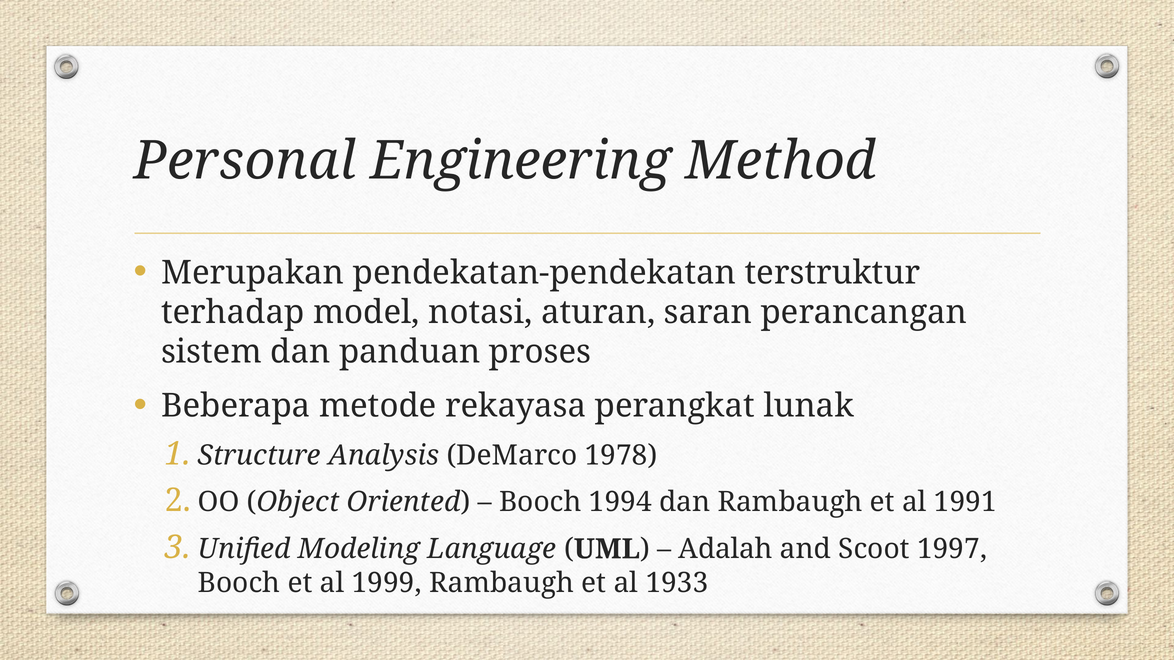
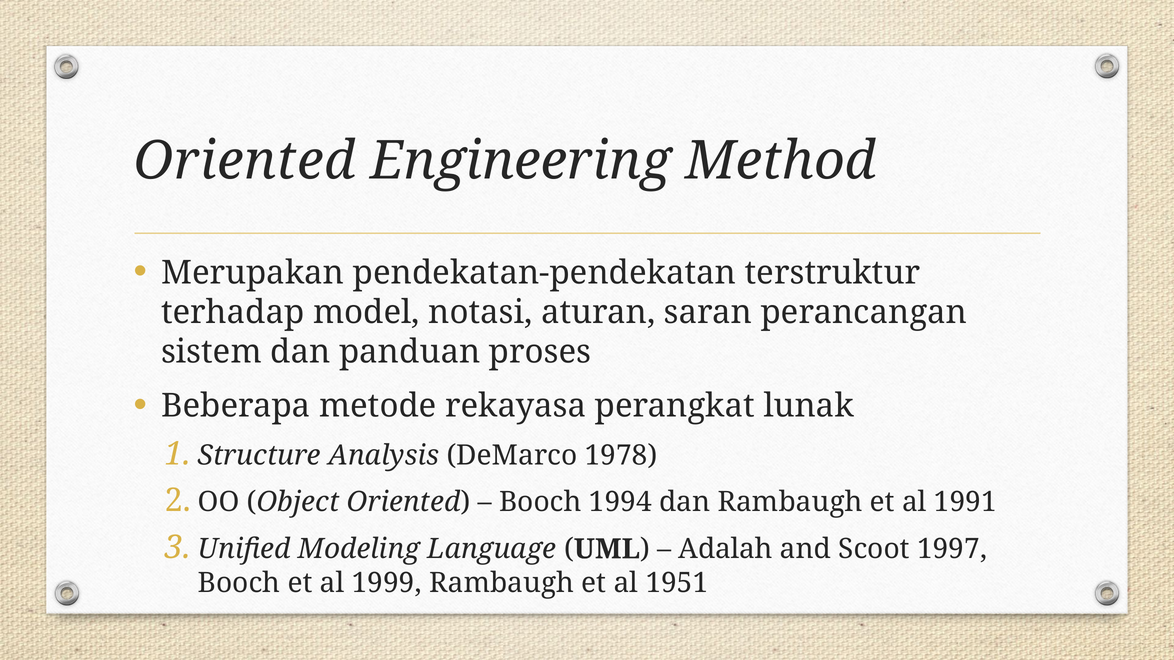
Personal: Personal -> Oriented (245, 161)
1933: 1933 -> 1951 (677, 583)
